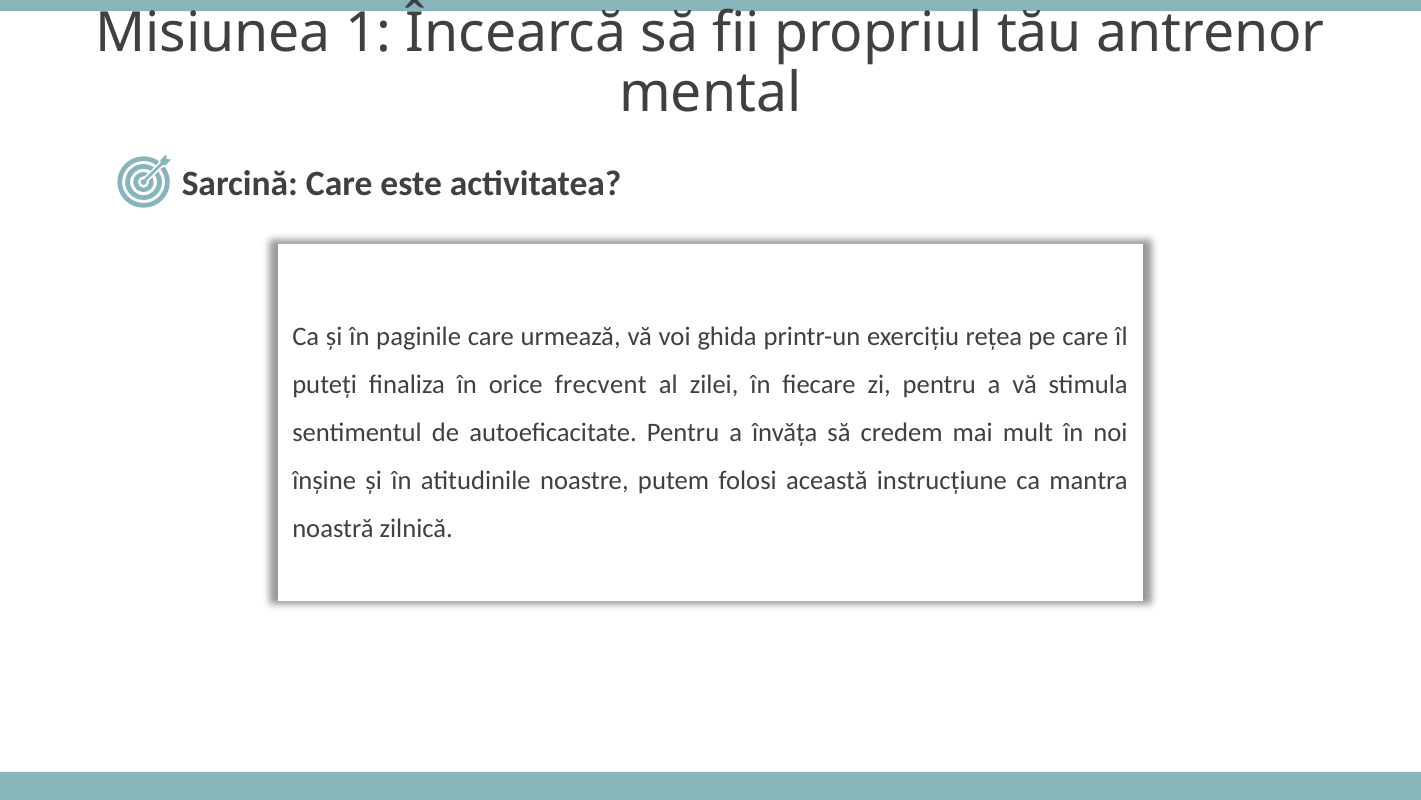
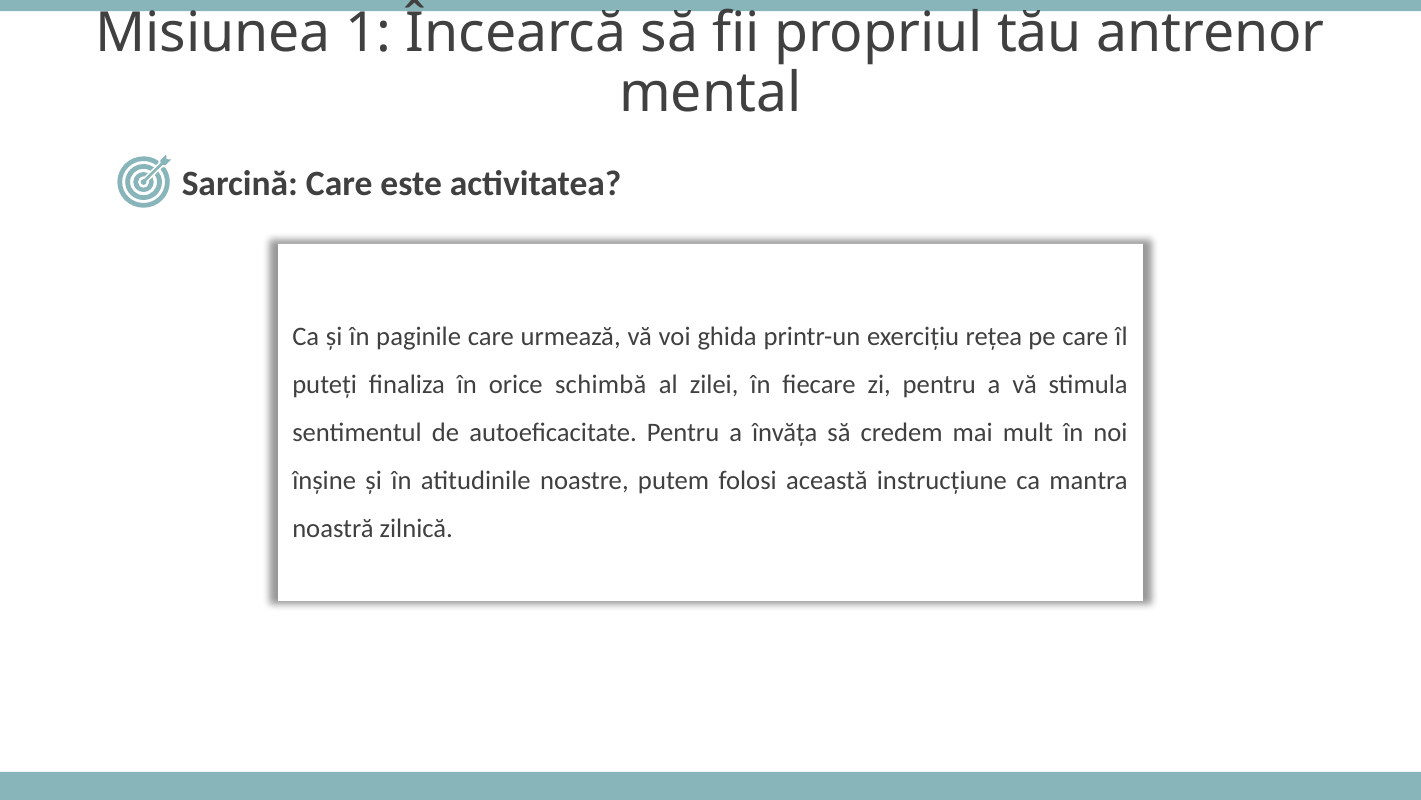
frecvent: frecvent -> schimbă (601, 384)
